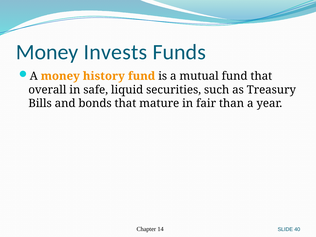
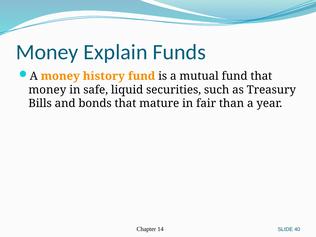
Invests: Invests -> Explain (115, 52)
overall: overall -> money (47, 90)
